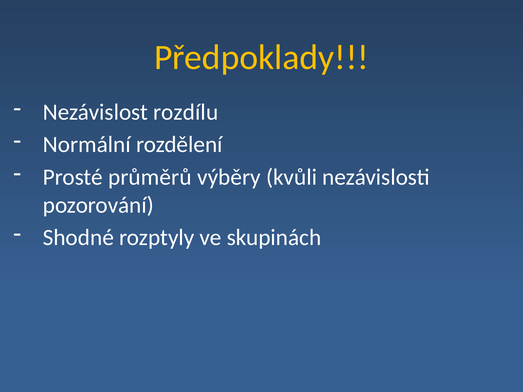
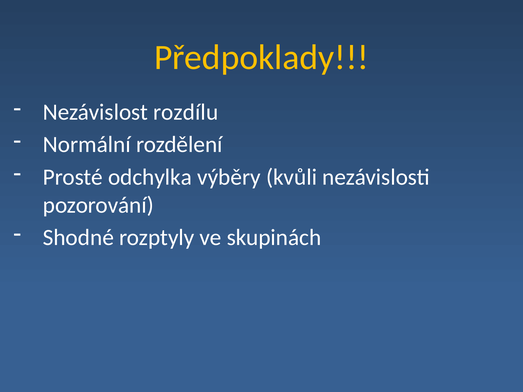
průměrů: průměrů -> odchylka (150, 177)
